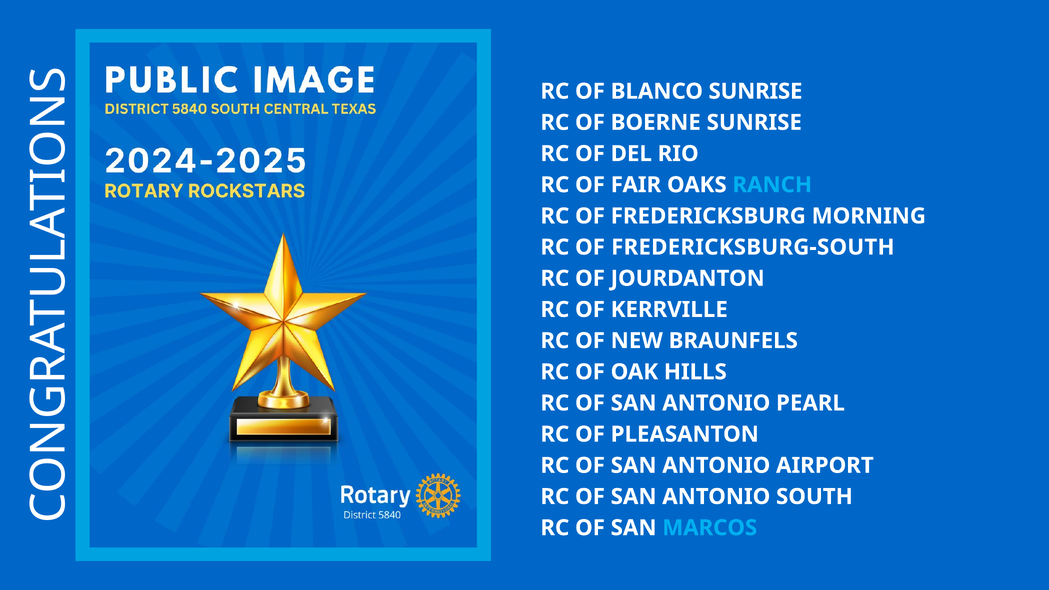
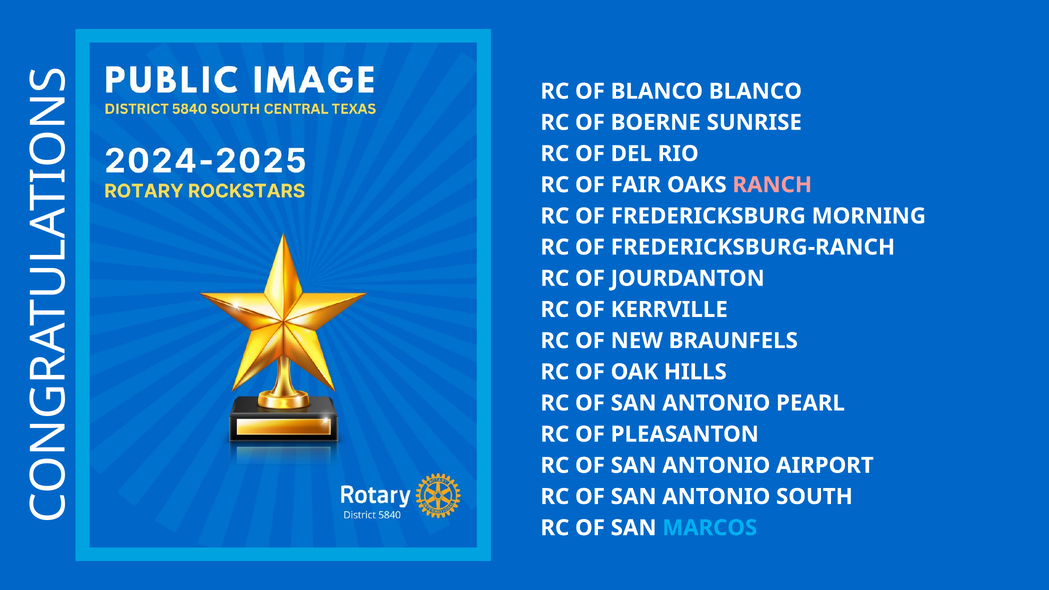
BLANCO SUNRISE: SUNRISE -> BLANCO (755, 91)
RANCH colour: light blue -> pink (772, 185)
FREDERICKSBURG-SOUTH: FREDERICKSBURG-SOUTH -> FREDERICKSBURG-RANCH (753, 247)
